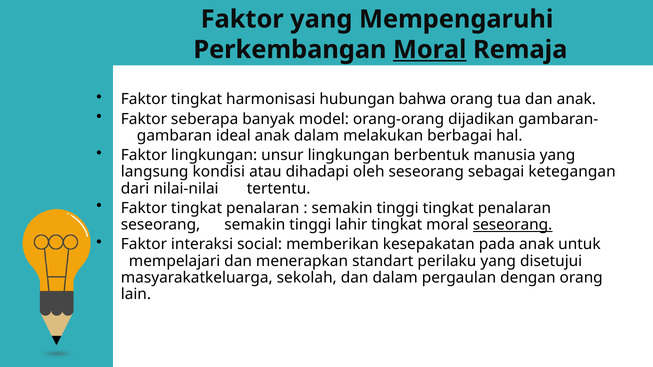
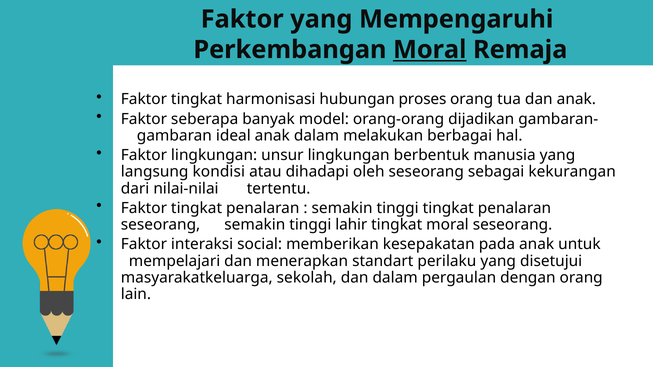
bahwa: bahwa -> proses (422, 99)
ketegangan: ketegangan -> kekurangan (572, 172)
seseorang underline: present -> none (513, 225)
